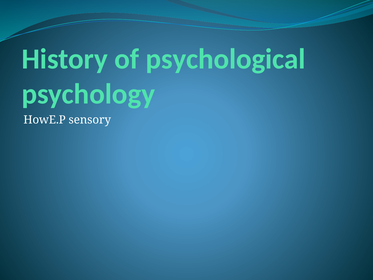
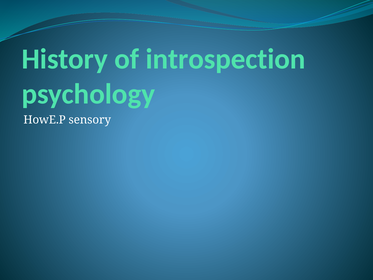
psychological: psychological -> introspection (226, 59)
